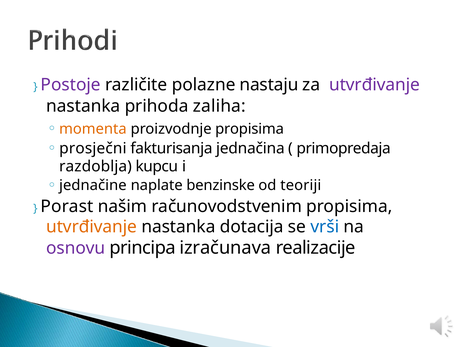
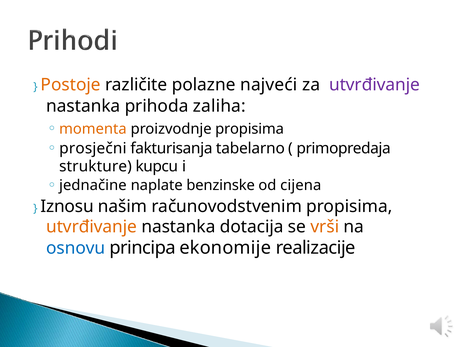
Postoje colour: purple -> orange (71, 85)
nastaju: nastaju -> najveći (269, 85)
jednačina: jednačina -> tabelarno (250, 148)
razdoblja: razdoblja -> strukture (95, 166)
teoriji: teoriji -> cijena (301, 185)
Porast: Porast -> Iznosu (67, 206)
vrši colour: blue -> orange (325, 227)
osnovu colour: purple -> blue (76, 248)
izračunava: izračunava -> ekonomije (225, 248)
